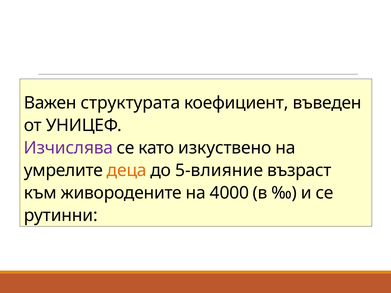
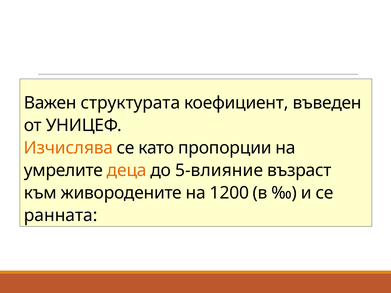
Изчислява colour: purple -> orange (68, 148)
изкуствено: изкуствено -> пропорции (225, 148)
4000: 4000 -> 1200 (229, 193)
рутинни: рутинни -> ранната (61, 216)
